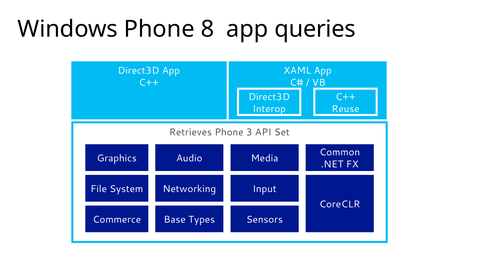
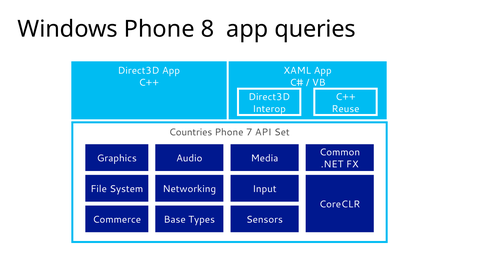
Retrieves: Retrieves -> Countries (191, 133)
3: 3 -> 7 (249, 133)
